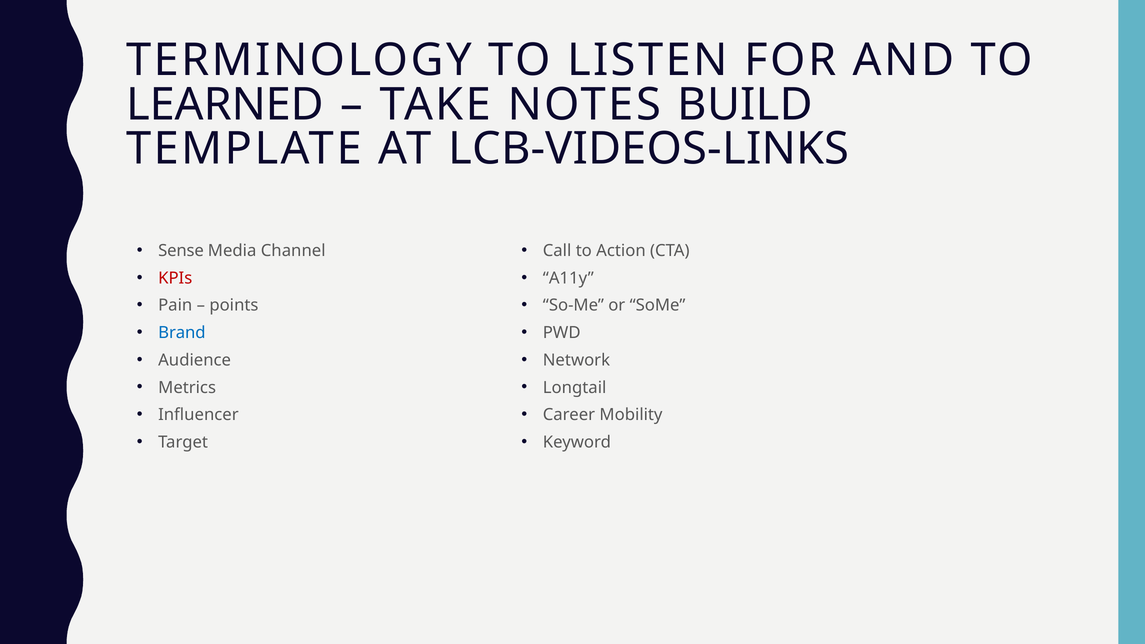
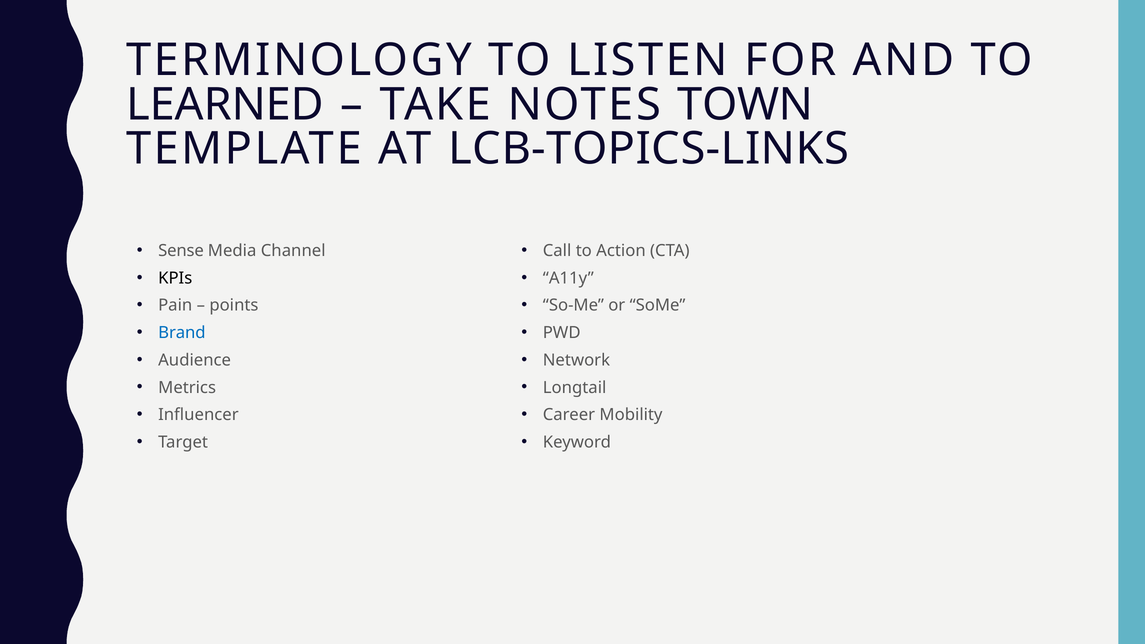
BUILD: BUILD -> TOWN (745, 105)
LCB-VIDEOS-LINKS: LCB-VIDEOS-LINKS -> LCB-TOPICS-LINKS (649, 149)
KPIs colour: red -> black (175, 278)
